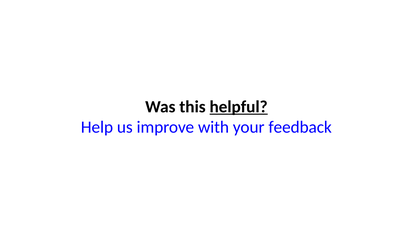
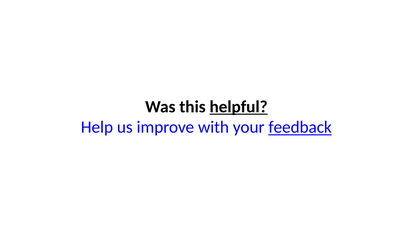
feedback underline: none -> present (300, 127)
